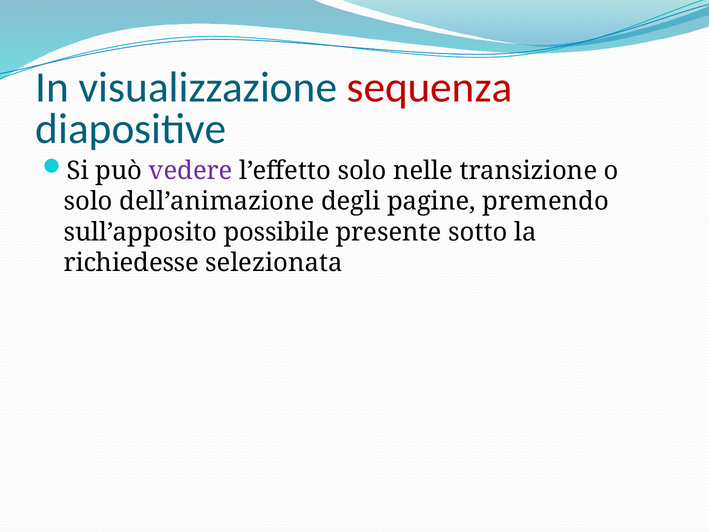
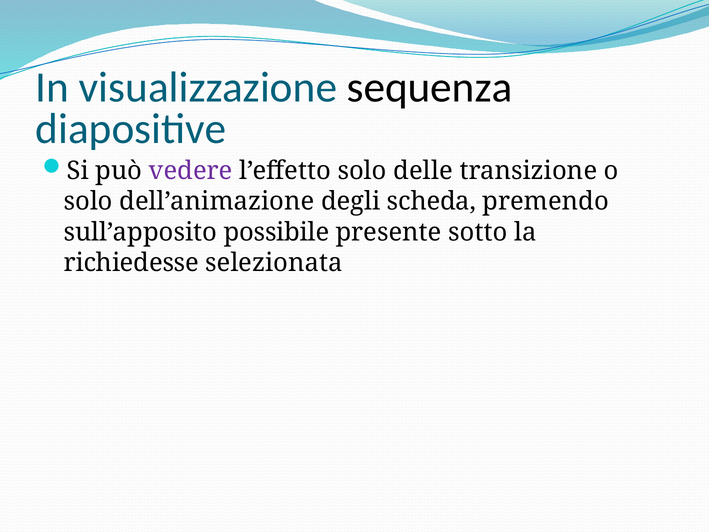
sequenza colour: red -> black (430, 87)
nelle: nelle -> delle (423, 171)
pagine: pagine -> scheda (432, 201)
